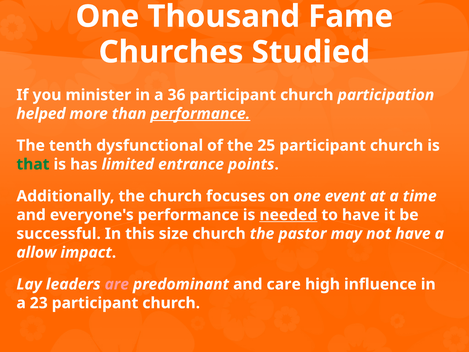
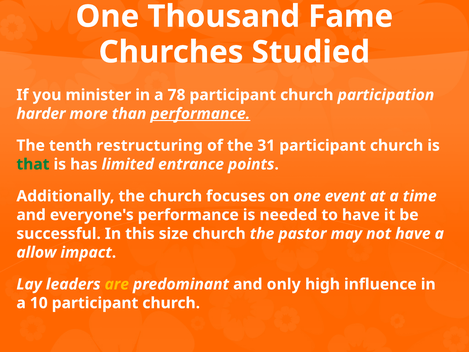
36: 36 -> 78 (177, 95)
helped: helped -> harder (41, 114)
dysfunctional: dysfunctional -> restructuring (150, 145)
25: 25 -> 31 (266, 145)
needed underline: present -> none (288, 215)
are colour: pink -> yellow (117, 284)
care: care -> only (284, 284)
23: 23 -> 10 (39, 303)
